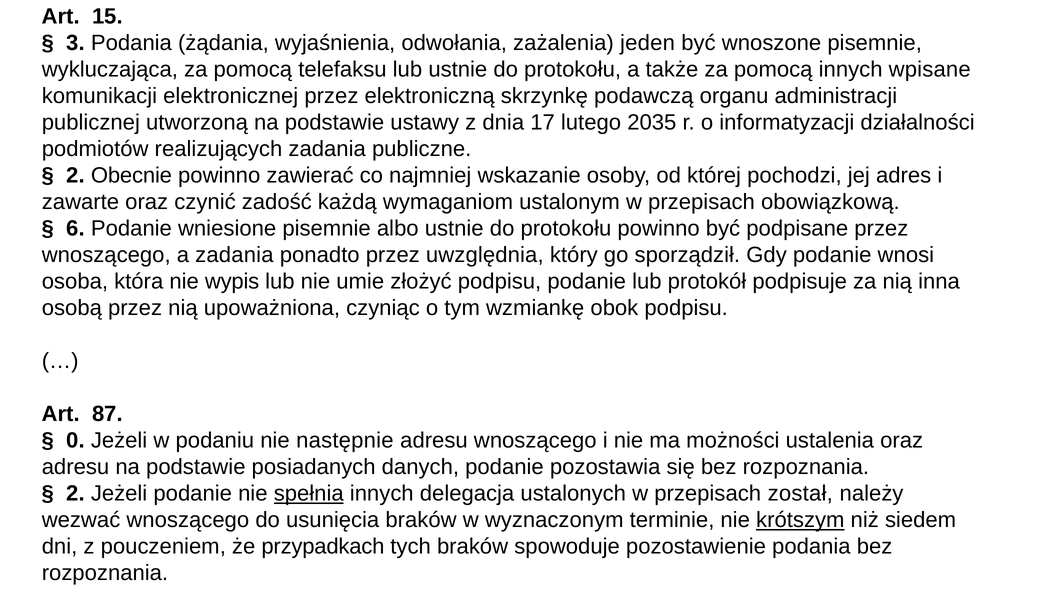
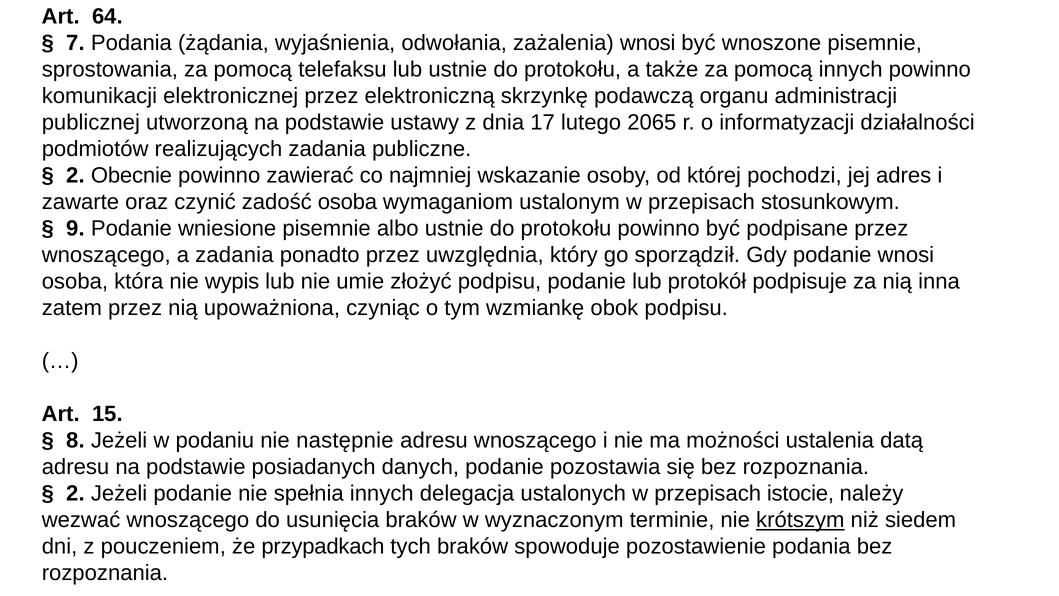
15: 15 -> 64 (107, 17)
3: 3 -> 7 (75, 43)
zażalenia jeden: jeden -> wnosi (648, 43)
wykluczająca: wykluczająca -> sprostowania (110, 70)
innych wpisane: wpisane -> powinno (930, 70)
2035: 2035 -> 2065 (652, 123)
zadość każdą: każdą -> osoba (347, 202)
obowiązkową: obowiązkową -> stosunkowym (830, 202)
6: 6 -> 9 (75, 229)
osobą: osobą -> zatem (72, 308)
87: 87 -> 15 (107, 414)
0: 0 -> 8 (75, 440)
ustalenia oraz: oraz -> datą (902, 440)
spełnia underline: present -> none (309, 493)
został: został -> istocie (800, 493)
